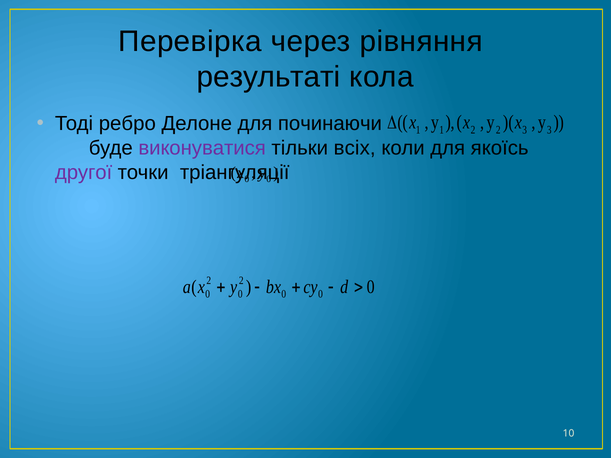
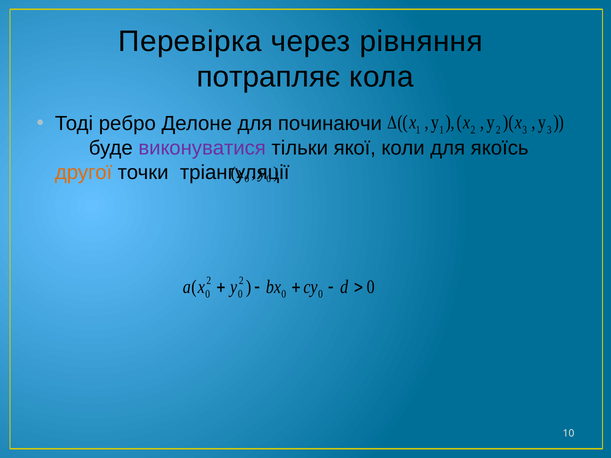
результаті: результаті -> потрапляє (269, 77)
всіх: всіх -> якої (355, 148)
другої colour: purple -> orange (84, 173)
